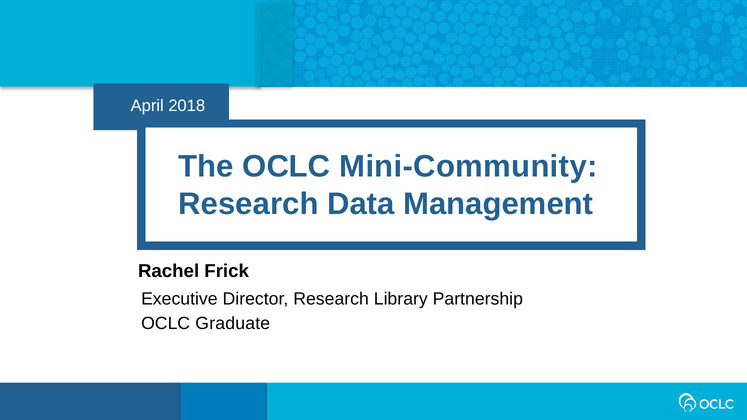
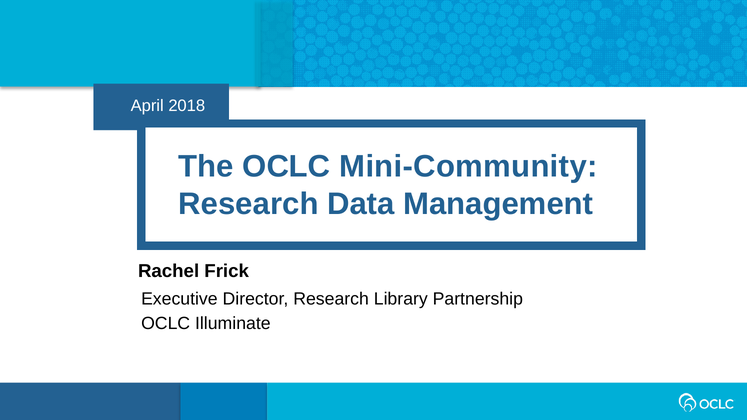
Graduate: Graduate -> Illuminate (233, 324)
